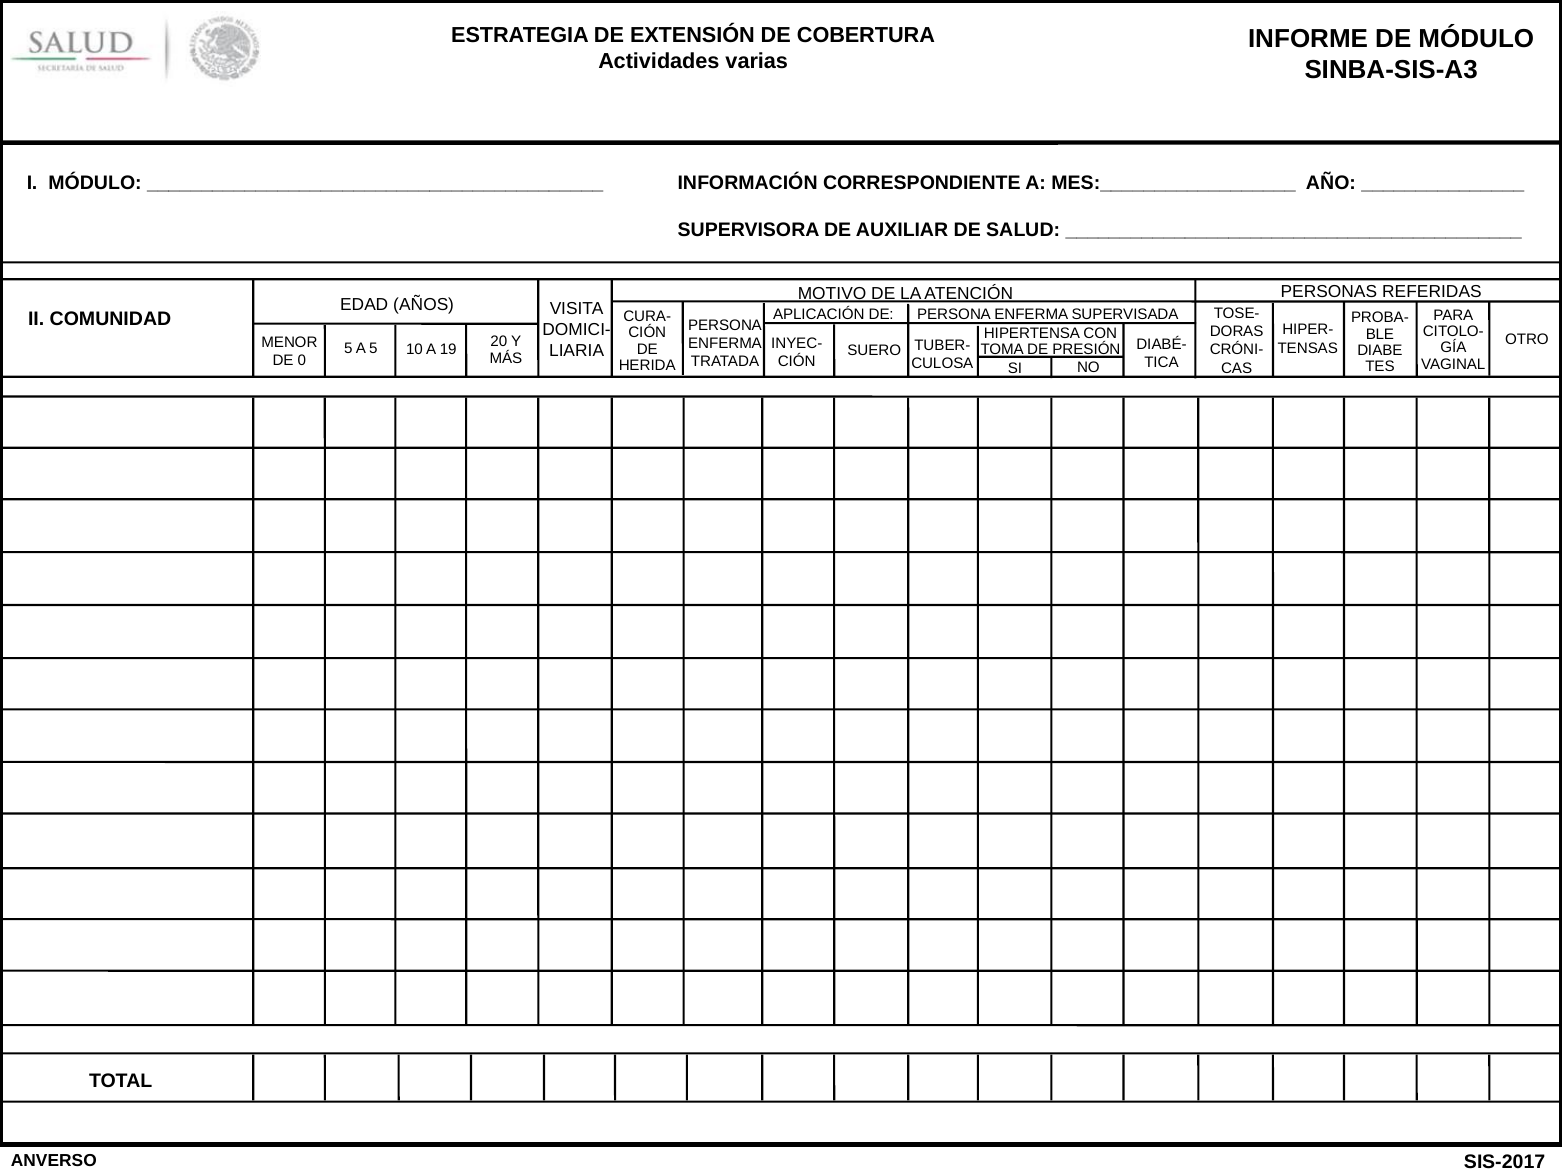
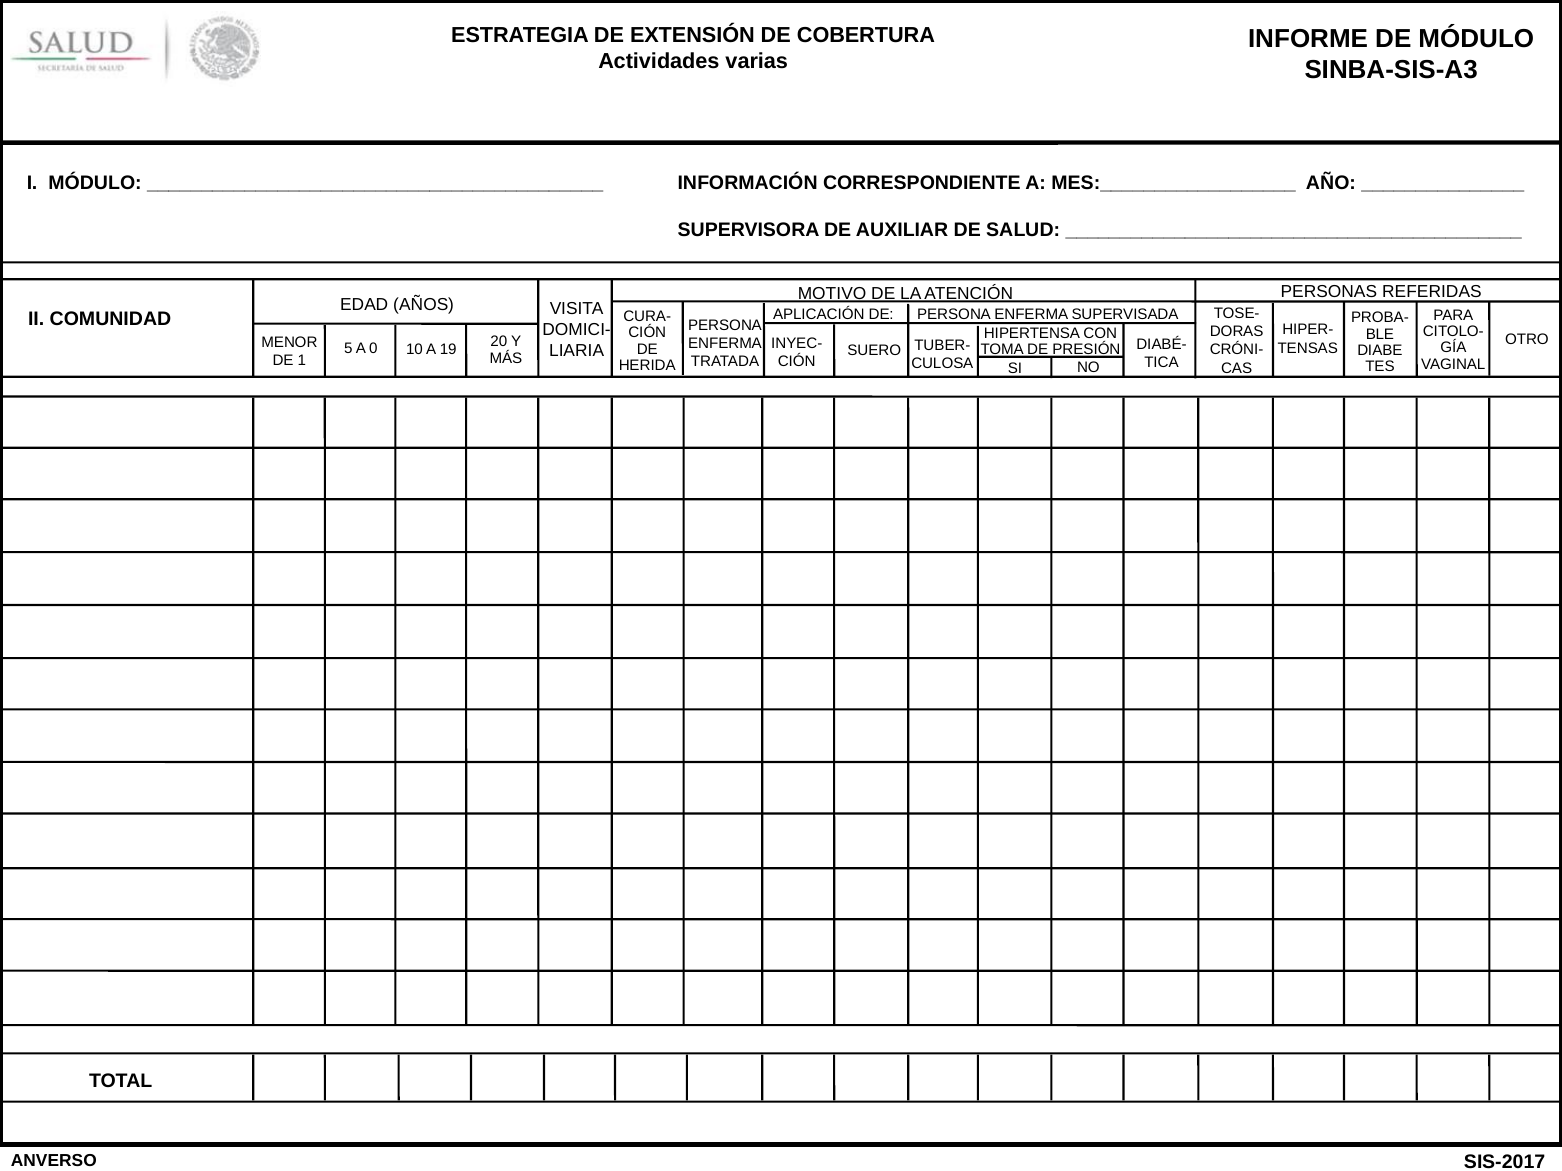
A 5: 5 -> 0 (373, 348)
0: 0 -> 1 (302, 361)
